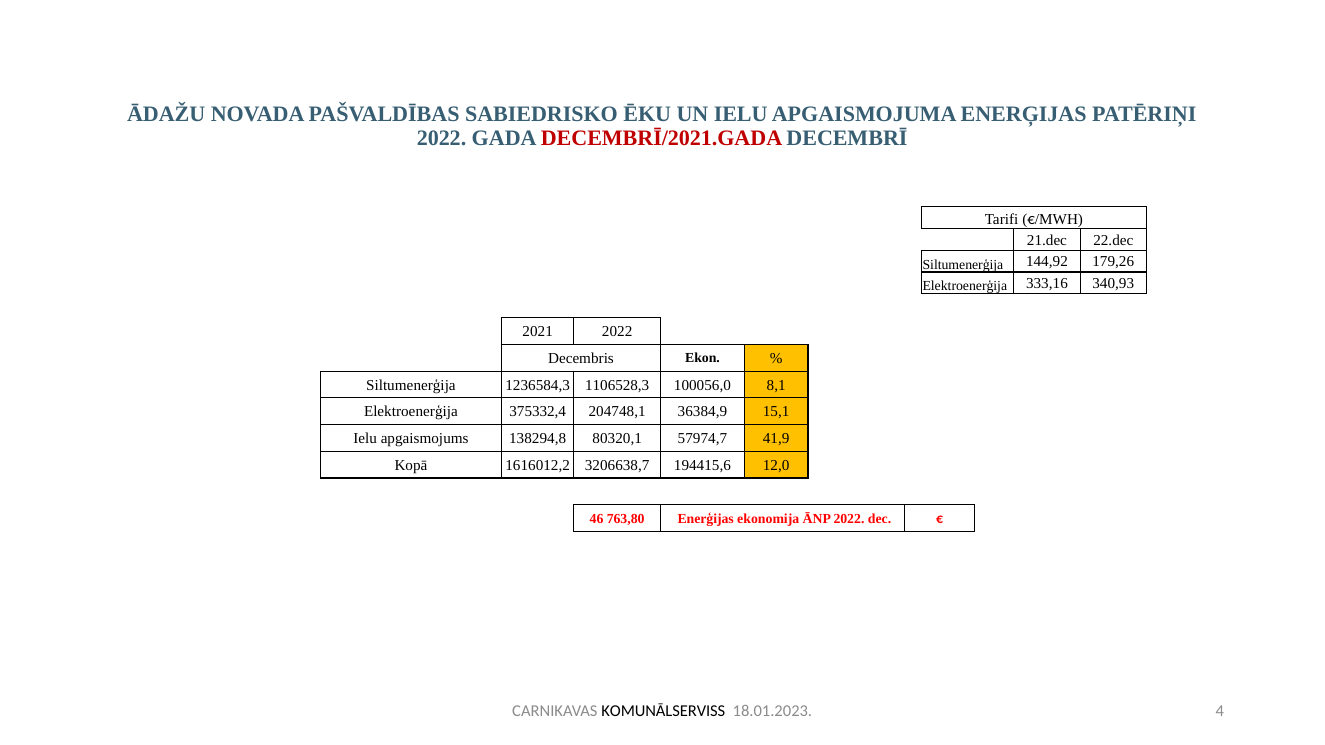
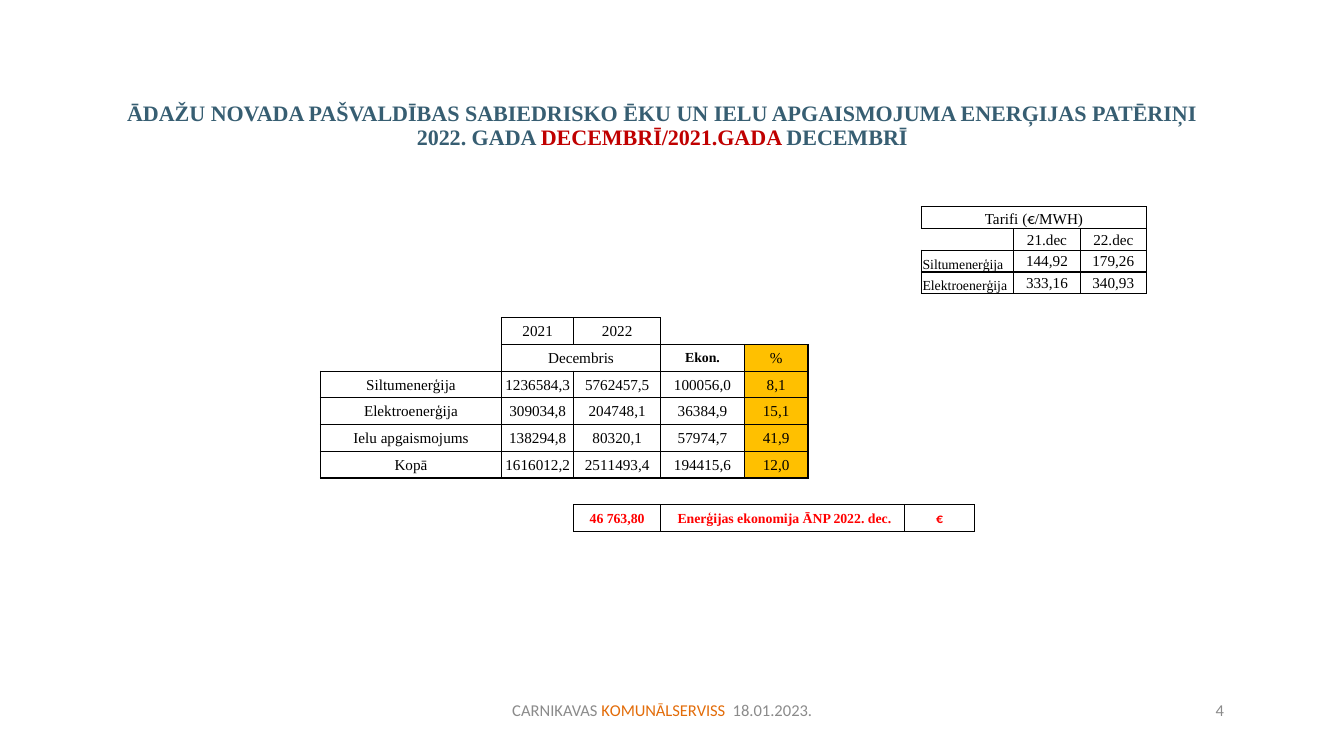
1106528,3: 1106528,3 -> 5762457,5 (617, 385)
375332,4: 375332,4 -> 309034,8 (538, 412)
3206638,7: 3206638,7 -> 2511493,4 (617, 465)
KOMUNĀLSERVISS colour: black -> orange (663, 712)
